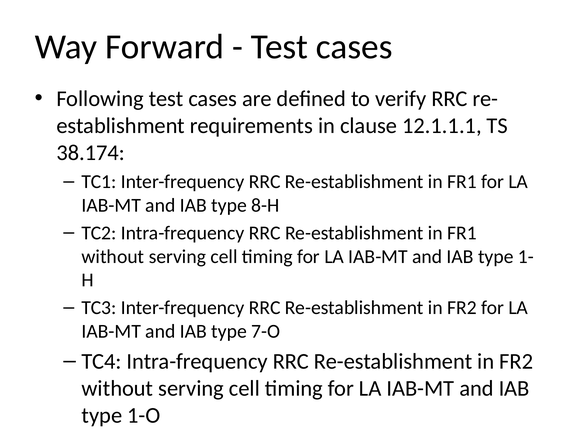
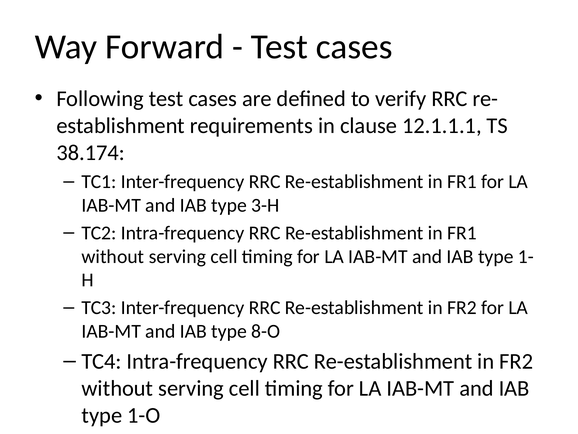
8-H: 8-H -> 3-H (265, 205)
7-O: 7-O -> 8-O (266, 331)
